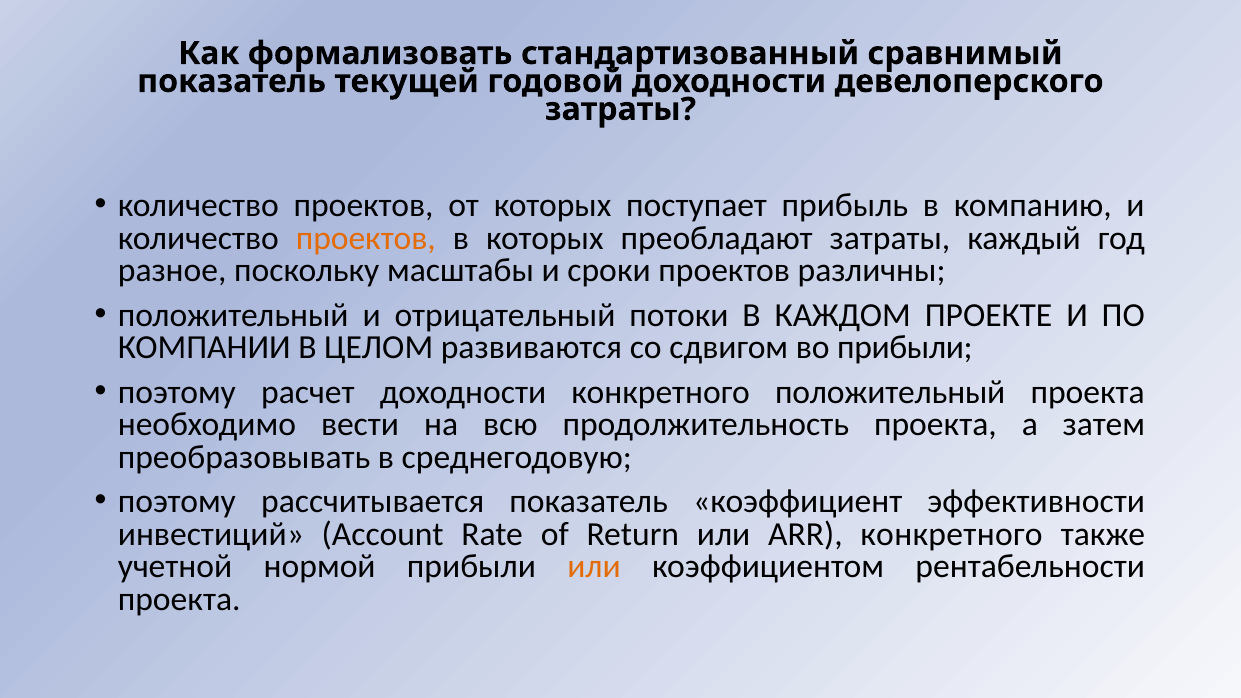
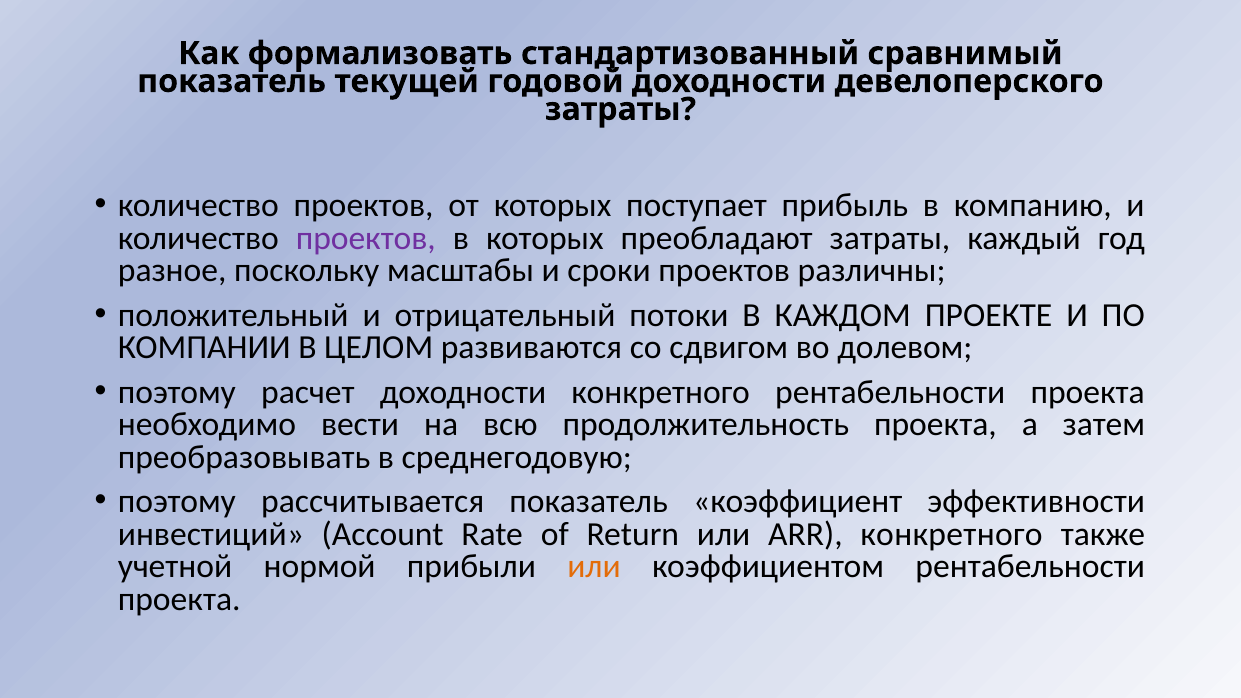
проектов colour: orange -> purple (366, 238)
во прибыли: прибыли -> долевом (905, 348)
конкретного положительный: положительный -> рентабельности (890, 392)
